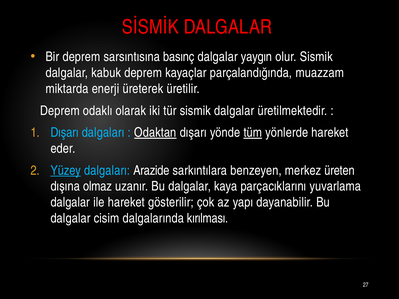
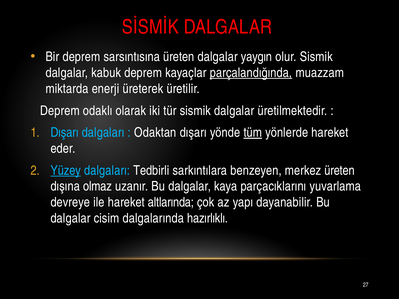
sarsıntısına basınç: basınç -> üreten (179, 57)
parçalandığında underline: none -> present (251, 73)
Odaktan underline: present -> none (155, 133)
Arazide: Arazide -> Tedbirli (151, 171)
dalgalar: dalgalar -> devreye (70, 202)
gösterilir: gösterilir -> altlarında (171, 202)
kırılması: kırılması -> hazırlıklı (208, 218)
